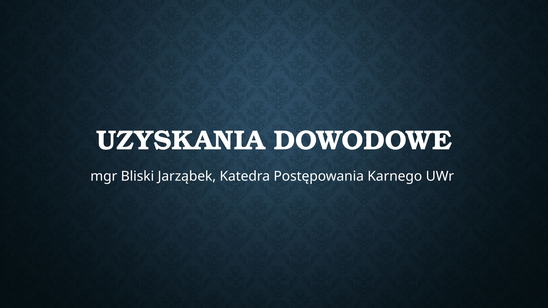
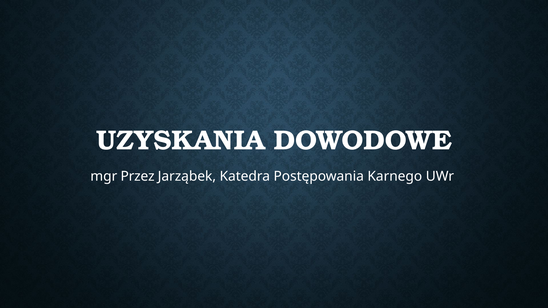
Bliski: Bliski -> Przez (138, 176)
